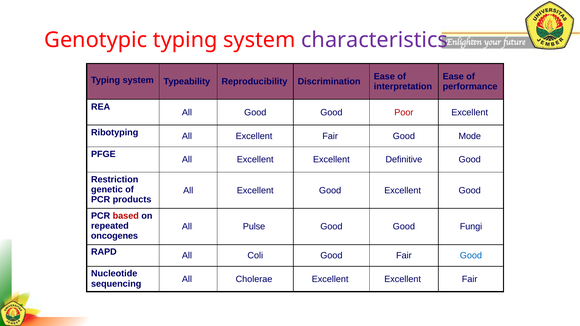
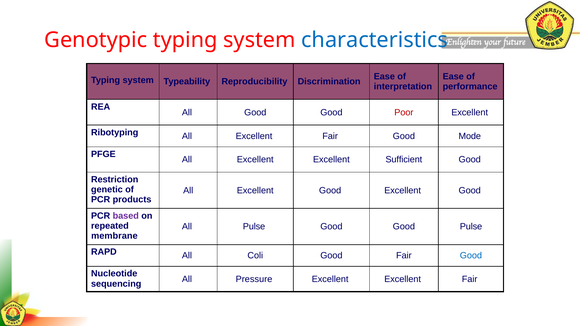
characteristics colour: purple -> blue (375, 40)
Definitive: Definitive -> Sufficient (404, 160)
based colour: red -> purple (126, 216)
Good Fungi: Fungi -> Pulse (471, 227)
oncogenes: oncogenes -> membrane (114, 236)
Cholerae: Cholerae -> Pressure (254, 279)
